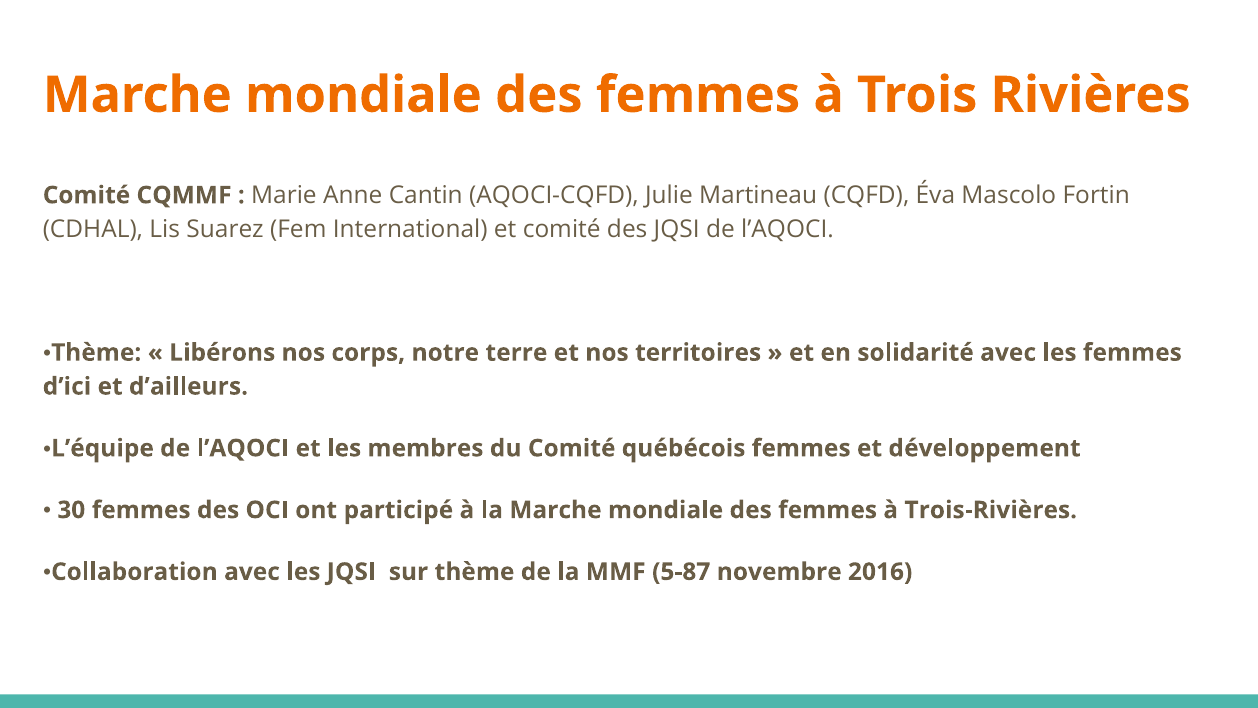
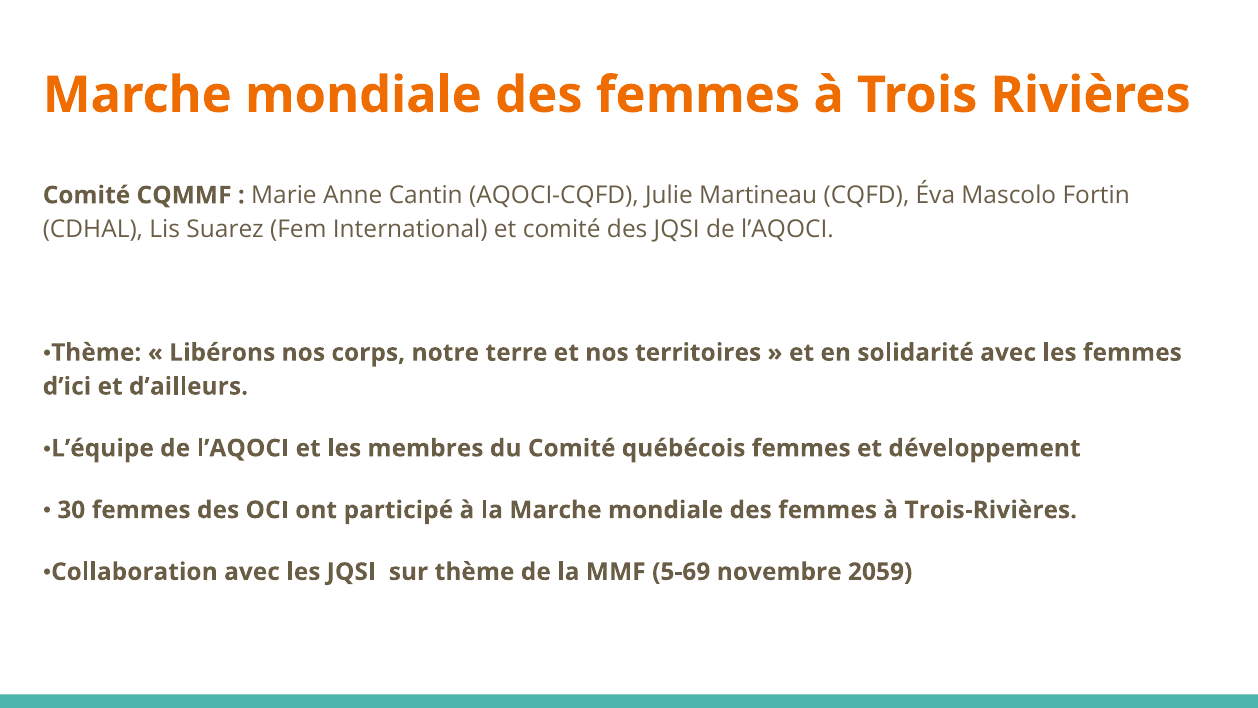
5-87: 5-87 -> 5-69 (681, 572)
2016: 2016 -> 2059 (880, 572)
